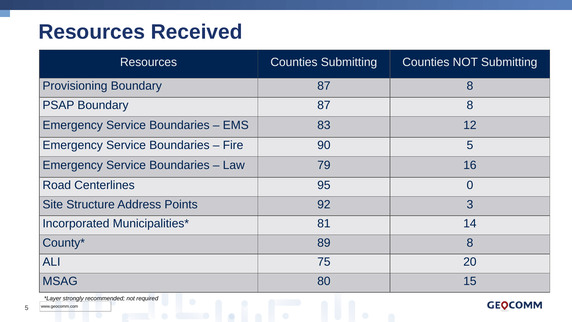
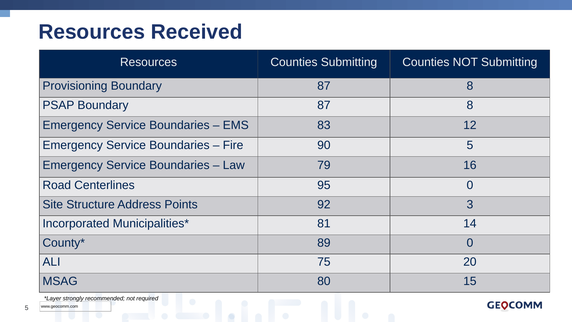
89 8: 8 -> 0 (470, 243)
